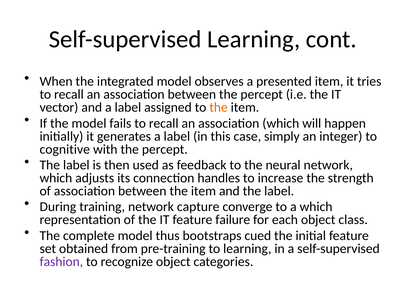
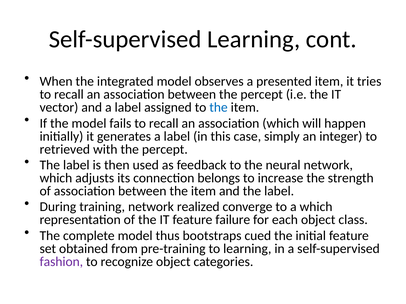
the colour: orange -> blue (219, 108)
cognitive: cognitive -> retrieved (65, 149)
handles: handles -> belongs (219, 178)
capture: capture -> realized (198, 207)
